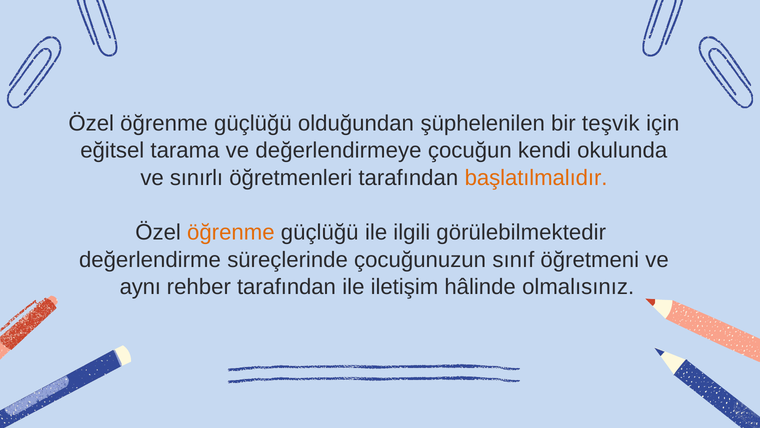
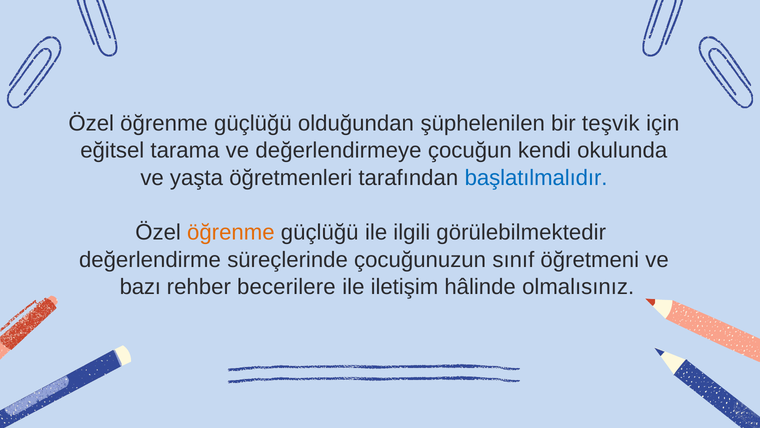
sınırlı: sınırlı -> yaşta (196, 178)
başlatılmalıdır colour: orange -> blue (536, 178)
aynı: aynı -> bazı (140, 287)
rehber tarafından: tarafından -> becerilere (286, 287)
